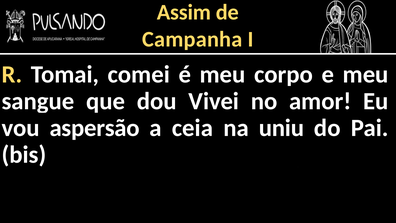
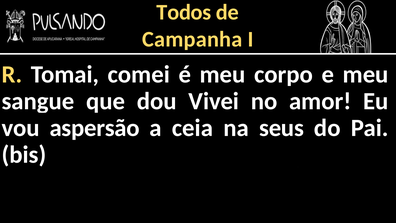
Assim: Assim -> Todos (184, 12)
uniu: uniu -> seus (282, 128)
